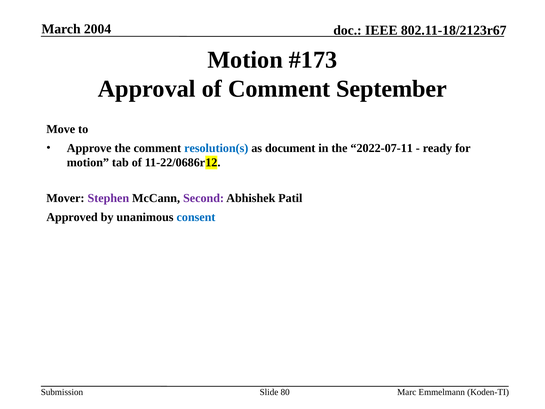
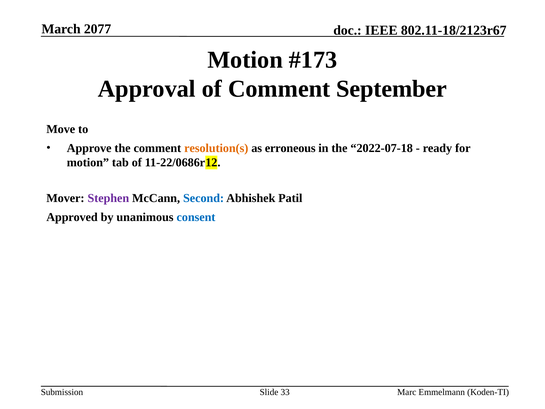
2004: 2004 -> 2077 (98, 29)
resolution(s colour: blue -> orange (216, 148)
document: document -> erroneous (290, 148)
2022-07-11: 2022-07-11 -> 2022-07-18 (382, 148)
Second colour: purple -> blue (204, 198)
80: 80 -> 33 (285, 392)
